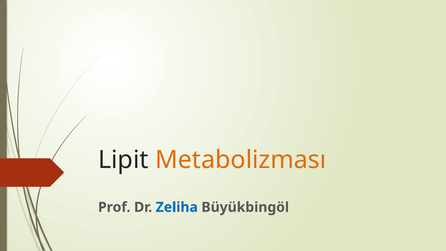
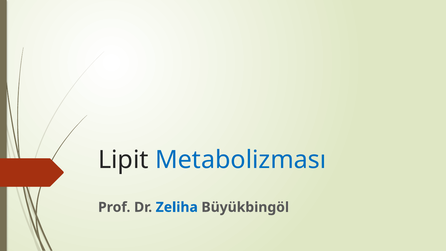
Metabolizması colour: orange -> blue (241, 160)
